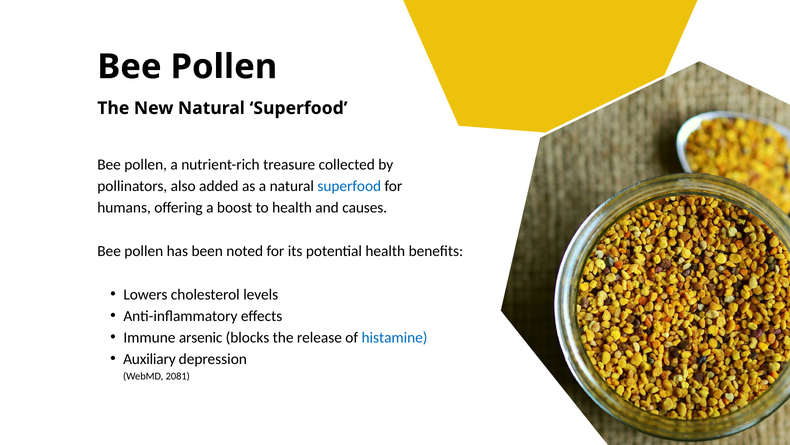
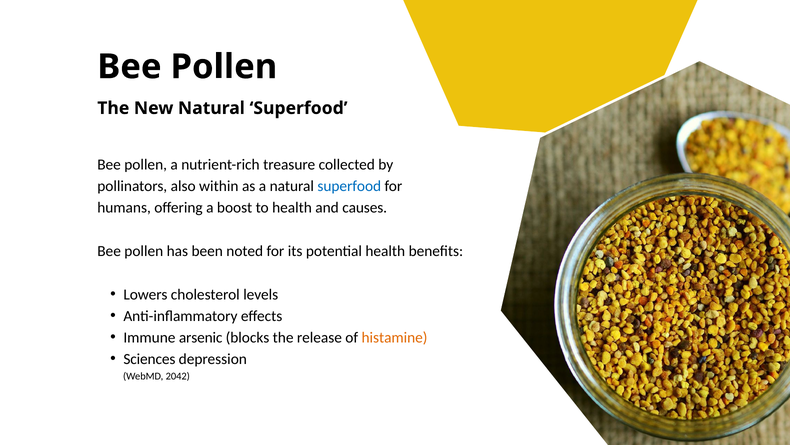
added: added -> within (219, 186)
histamine colour: blue -> orange (395, 337)
Auxiliary: Auxiliary -> Sciences (149, 359)
2081: 2081 -> 2042 (178, 376)
